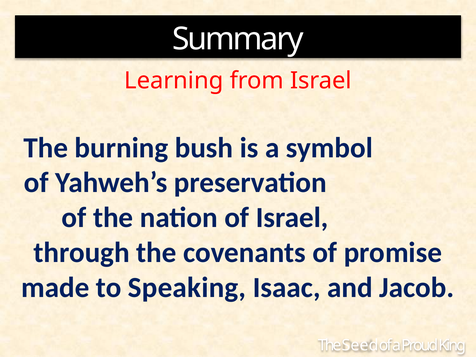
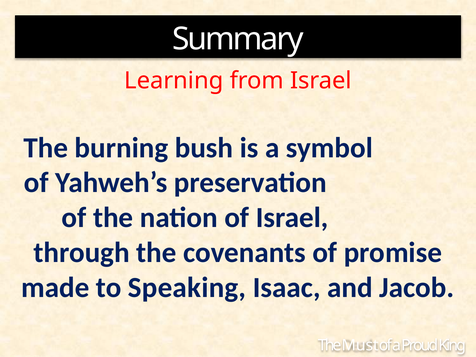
Seed: Seed -> Must (360, 345)
